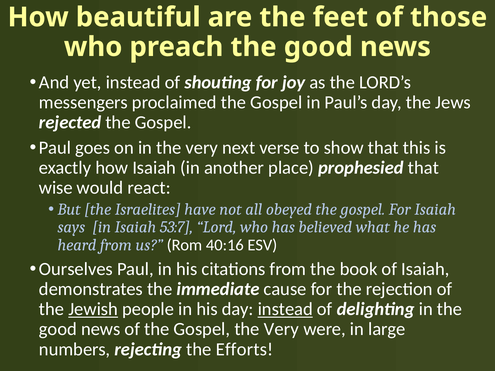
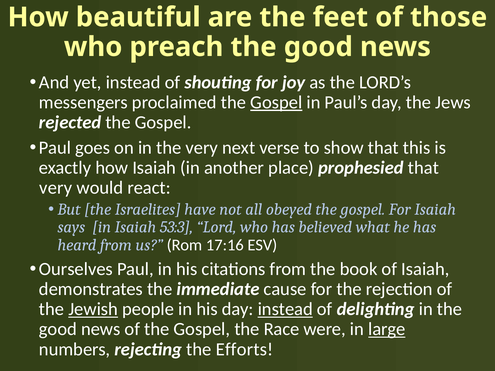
Gospel underline: none -> present (276, 102)
wise: wise -> very (56, 188)
53:7: 53:7 -> 53:3 (176, 227)
40:16: 40:16 -> 17:16 (225, 245)
Gospel the Very: Very -> Race (282, 329)
large underline: none -> present (387, 329)
